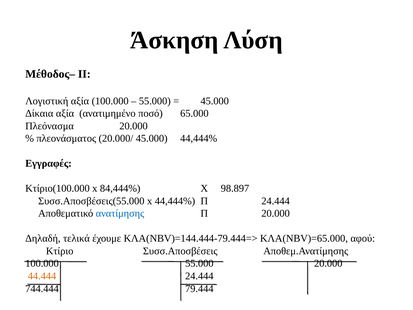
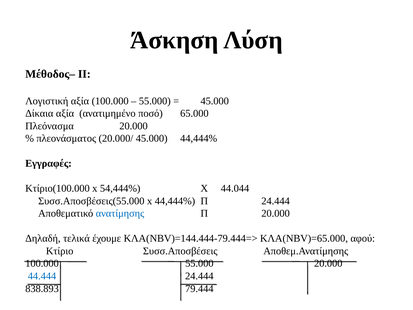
84,444%: 84,444% -> 54,444% (120, 188)
98.897: 98.897 -> 44.044 (235, 188)
44.444 colour: orange -> blue (42, 276)
744.444: 744.444 -> 838.893 (42, 288)
